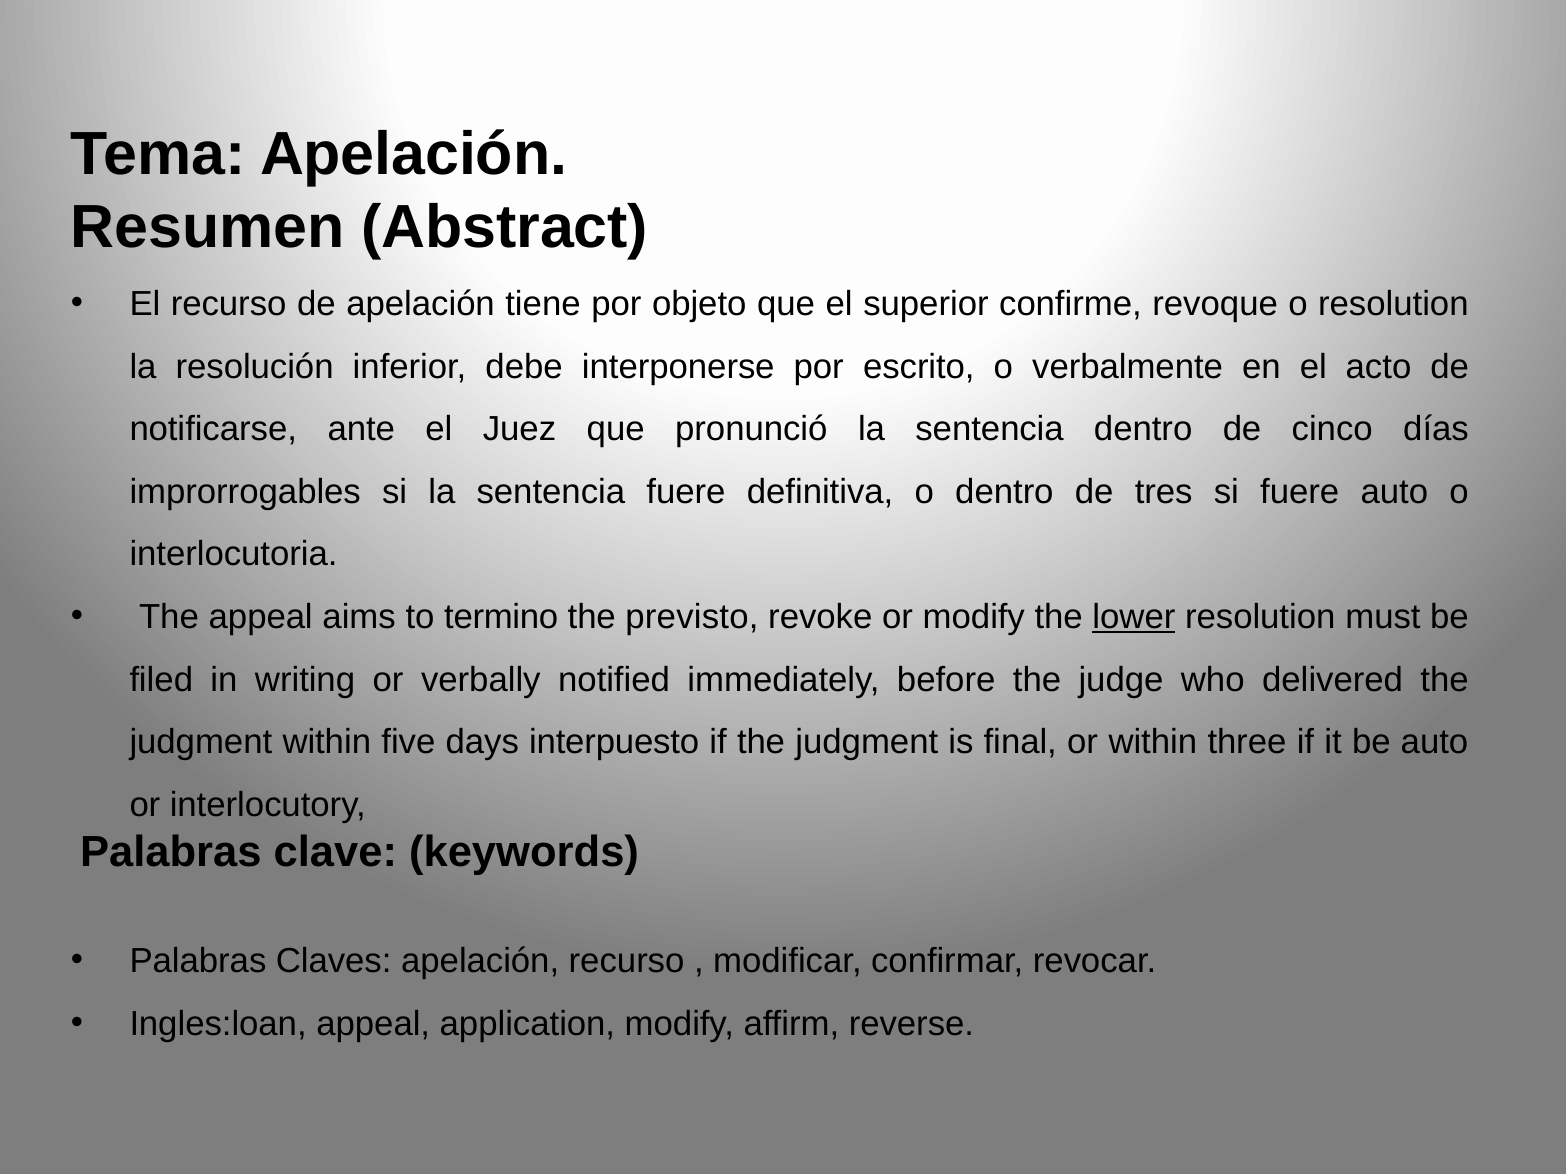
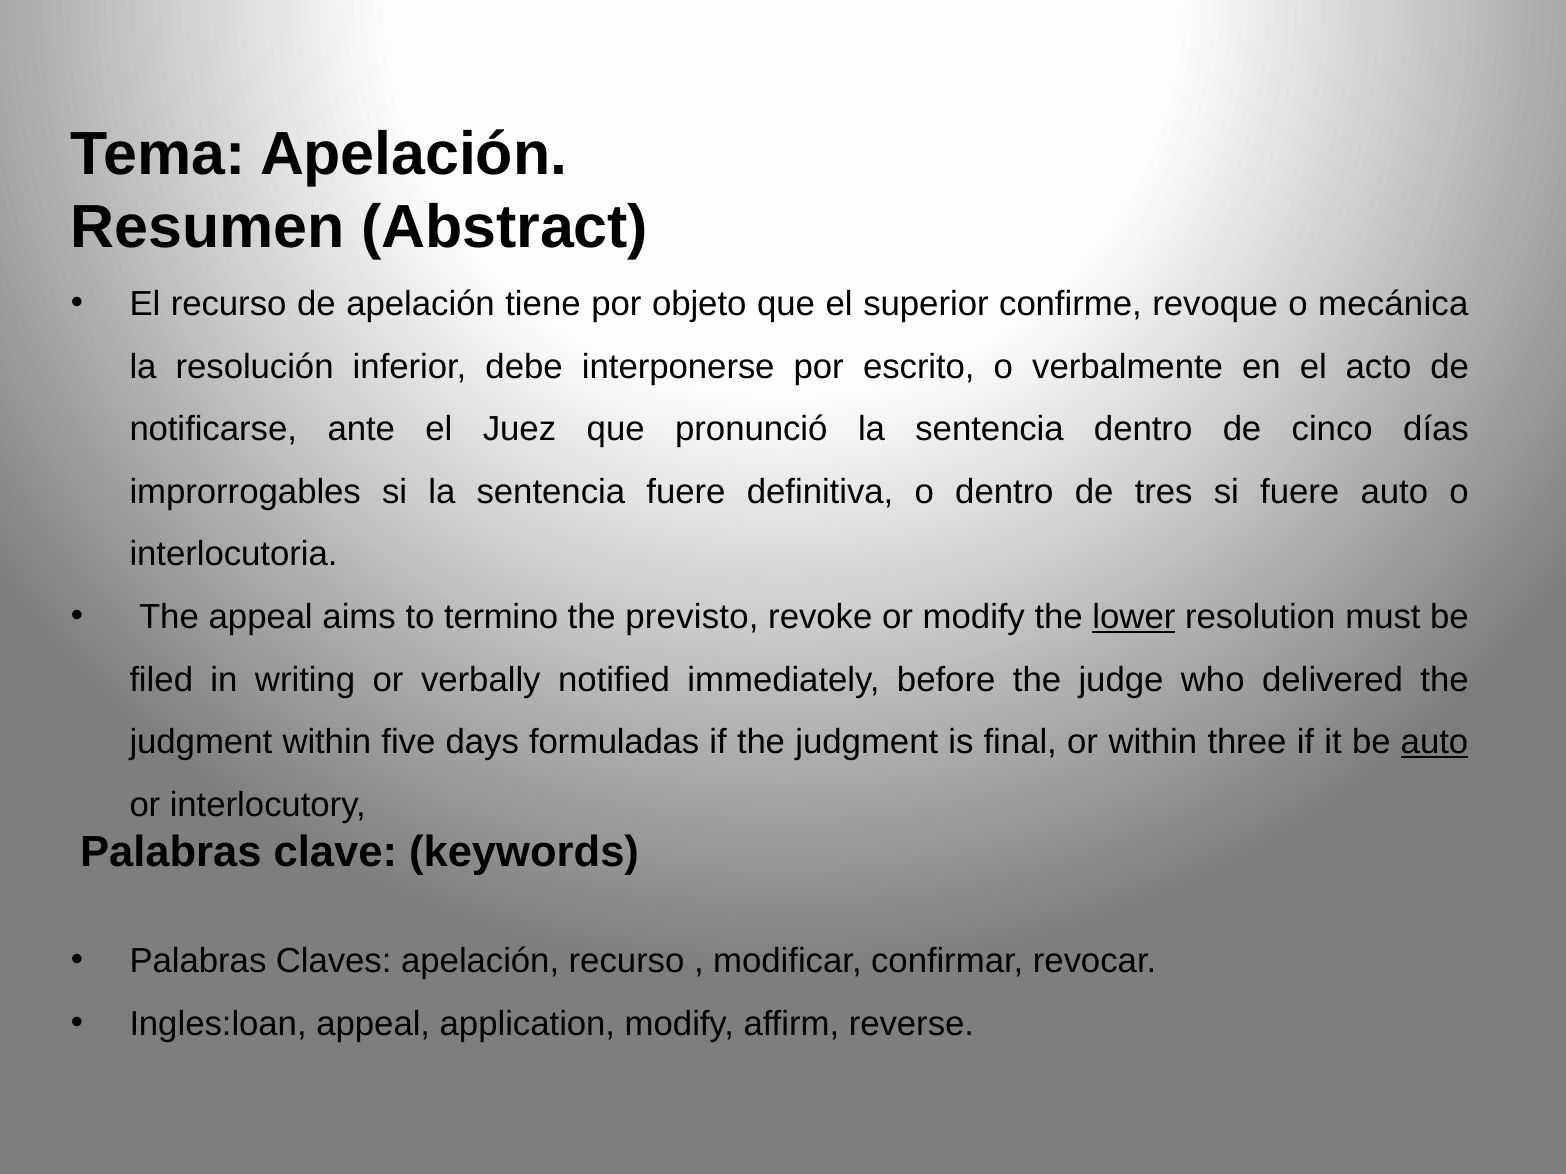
o resolution: resolution -> mecánica (1393, 304)
interpuesto: interpuesto -> formuladas (614, 742)
auto underline: none -> present (1435, 742)
